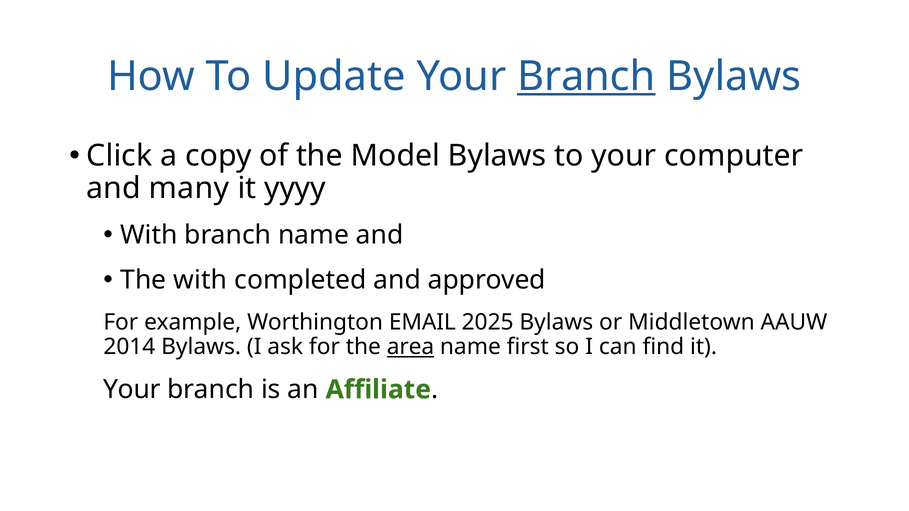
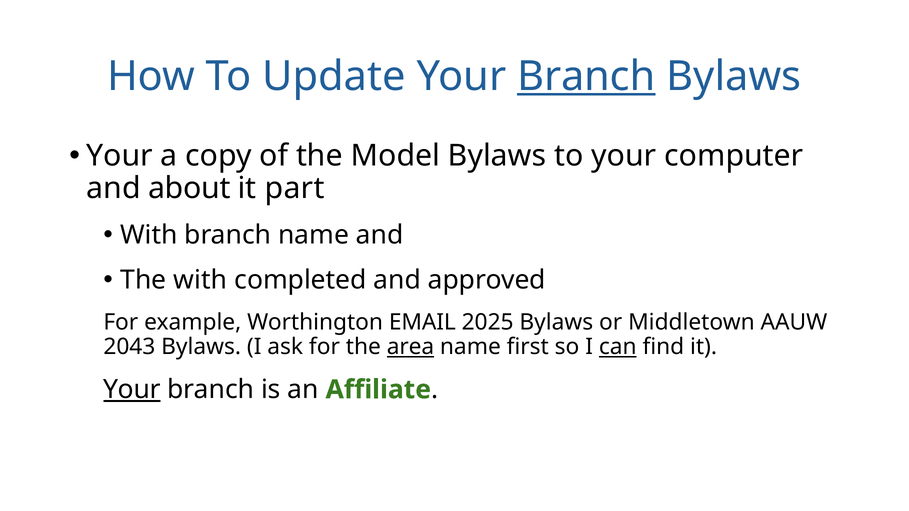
Click: Click -> Your (119, 156)
many: many -> about (189, 188)
yyyy: yyyy -> part (295, 188)
2014: 2014 -> 2043 (129, 347)
can underline: none -> present (618, 347)
Your underline: none -> present (132, 390)
